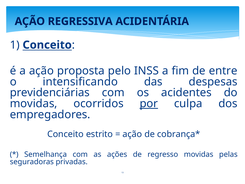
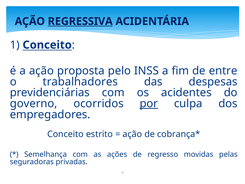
REGRESSIVA underline: none -> present (80, 21)
intensificando: intensificando -> trabalhadores (80, 82)
movidas: movidas -> governo (34, 103)
